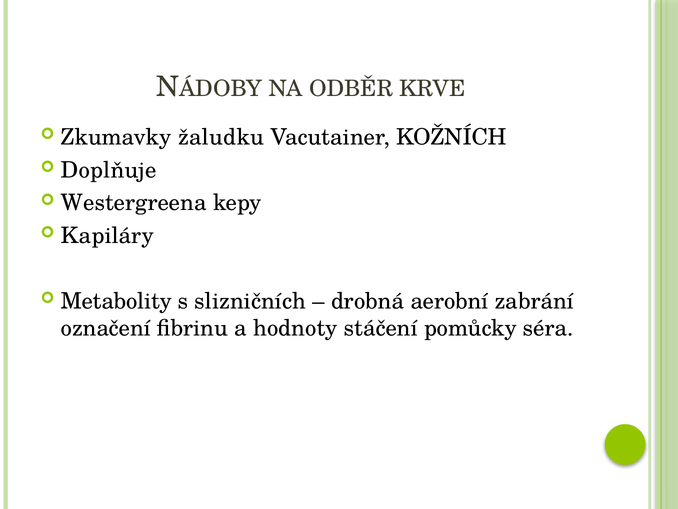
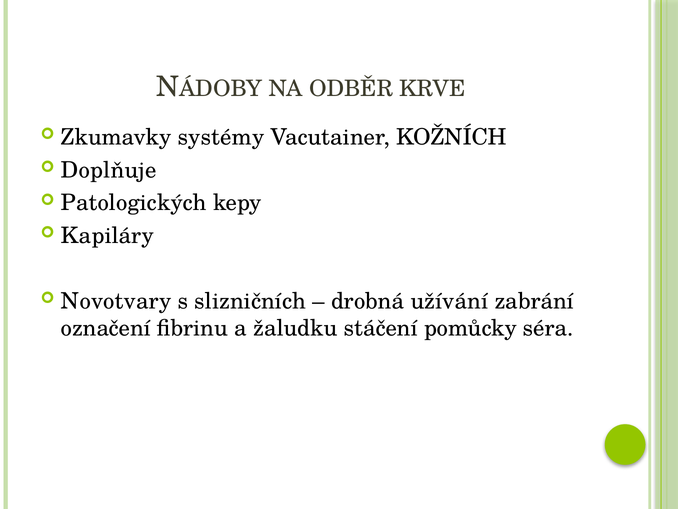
žaludku: žaludku -> systémy (221, 137)
Westergreena: Westergreena -> Patologických (134, 203)
Metabolity: Metabolity -> Novotvary (116, 301)
aerobní: aerobní -> užívání (449, 301)
hodnoty: hodnoty -> žaludku (295, 328)
